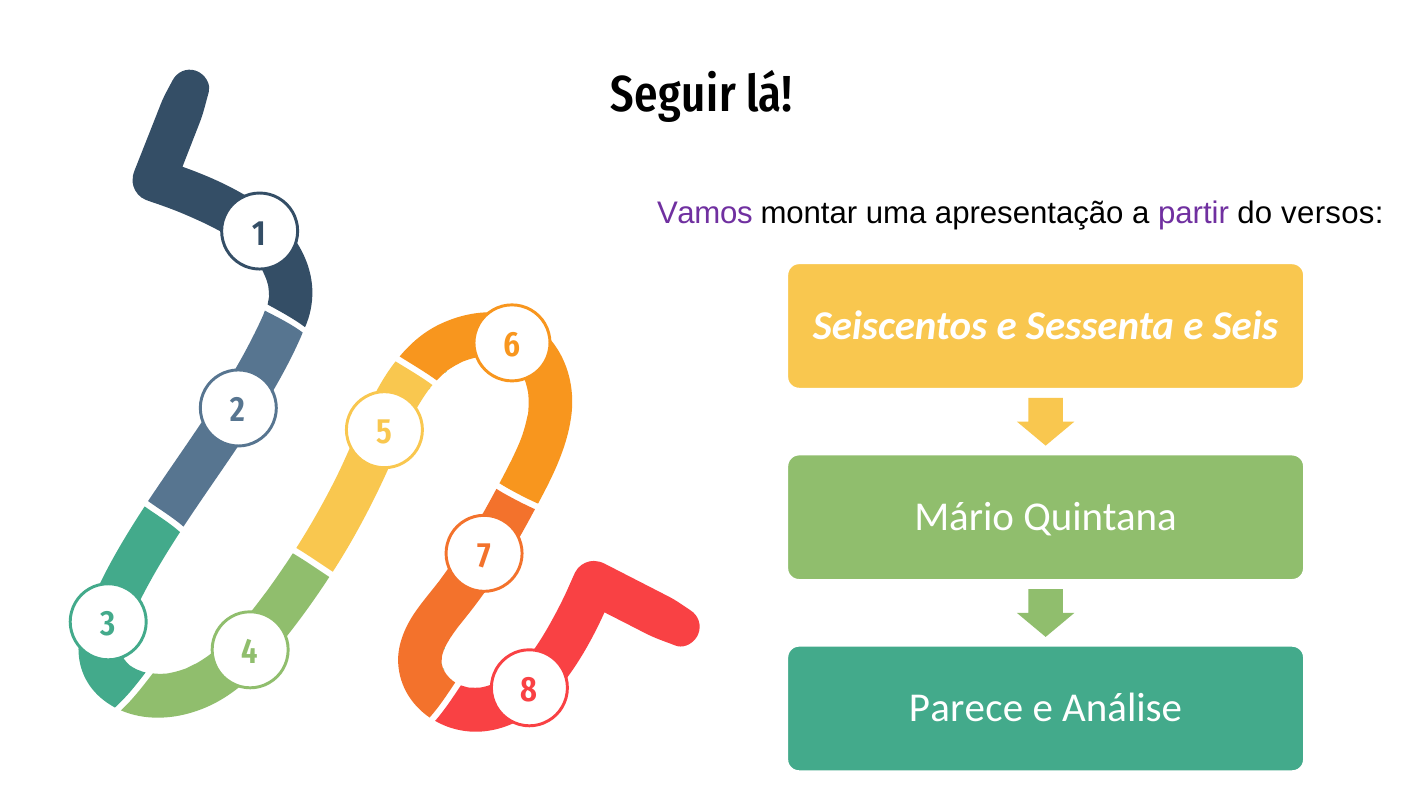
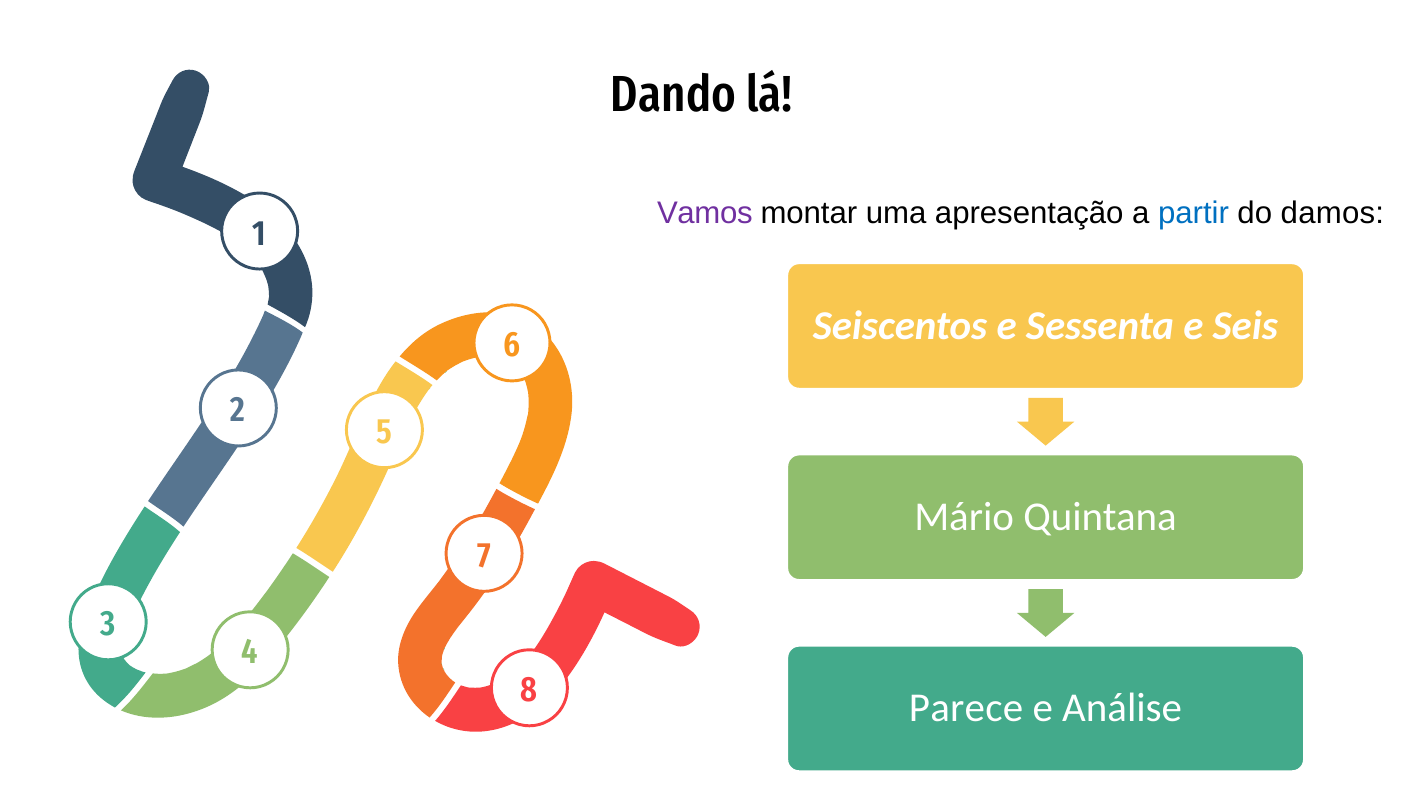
Seguir: Seguir -> Dando (674, 94)
partir colour: purple -> blue (1193, 213)
versos: versos -> damos (1332, 213)
